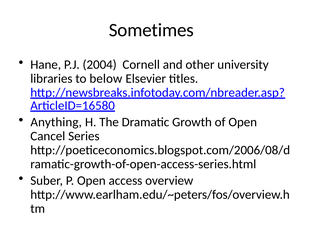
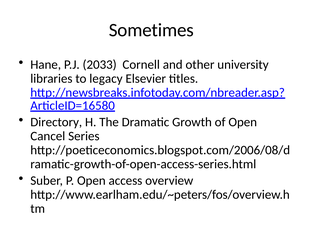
2004: 2004 -> 2033 (100, 65)
below: below -> legacy (106, 79)
Anything: Anything -> Directory (56, 122)
